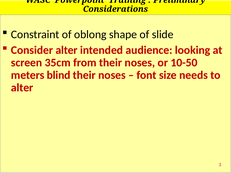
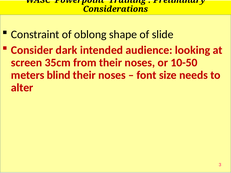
Consider alter: alter -> dark (66, 50)
